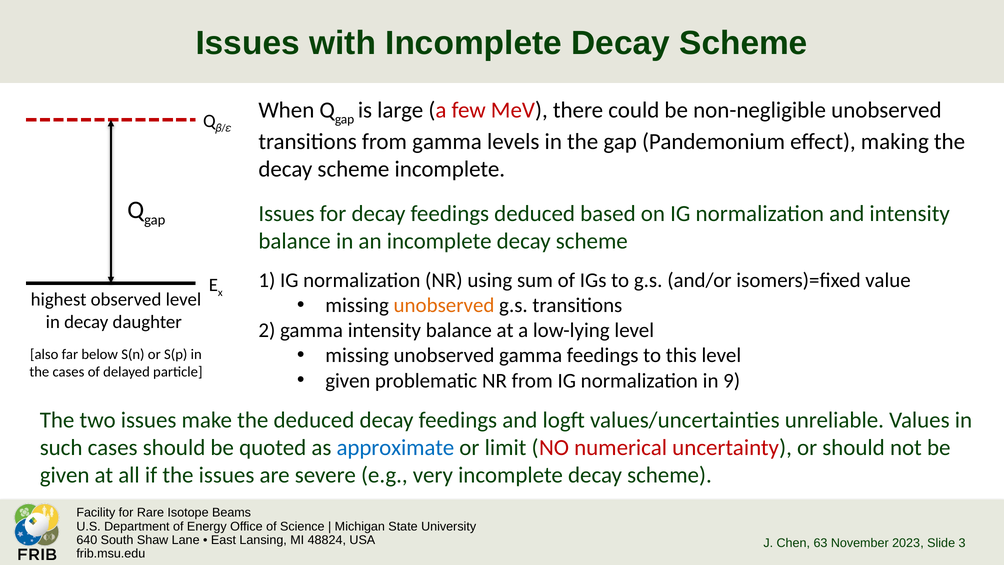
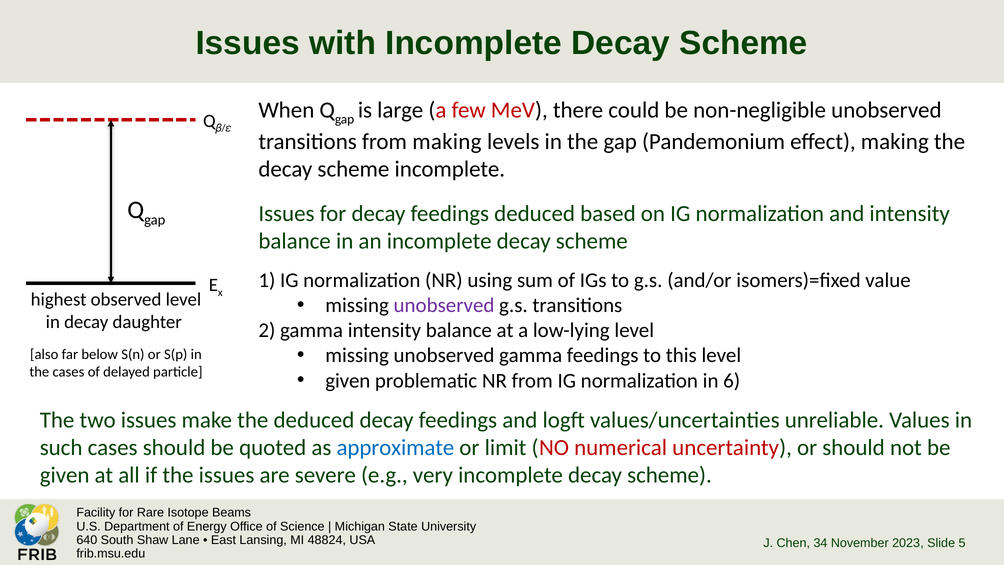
from gamma: gamma -> making (447, 142)
unobserved colour: orange -> purple (444, 305)
9: 9 -> 6 (732, 380)
63: 63 -> 34 (820, 543)
3: 3 -> 5 (962, 543)
